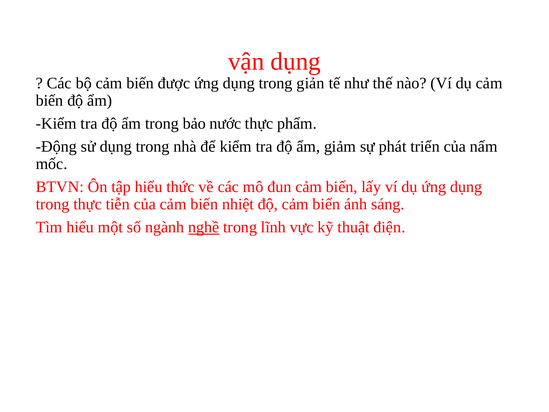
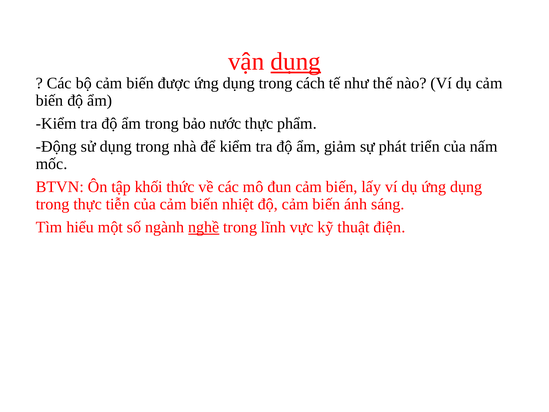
dụng underline: none -> present (296, 62)
giản: giản -> cách (311, 83)
tập hiểu: hiểu -> khối (149, 187)
